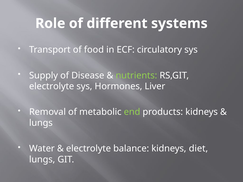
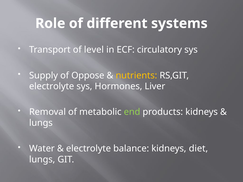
food: food -> level (94, 50)
Disease: Disease -> Oppose (88, 76)
nutrients colour: light green -> yellow (136, 76)
